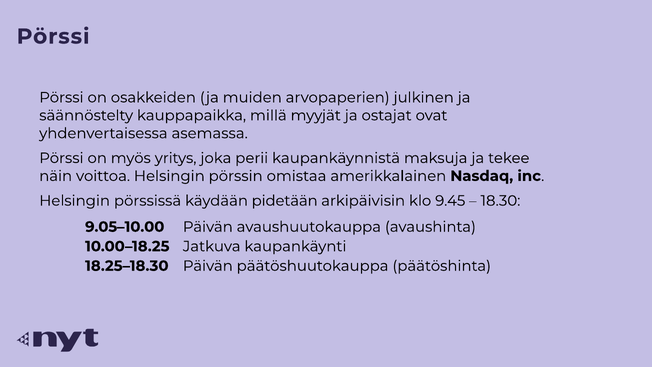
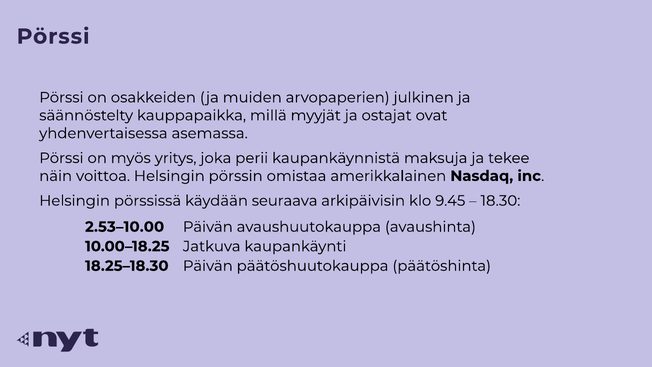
pidetään: pidetään -> seuraava (285, 201)
9.05–10.00: 9.05–10.00 -> 2.53–10.00 (125, 227)
